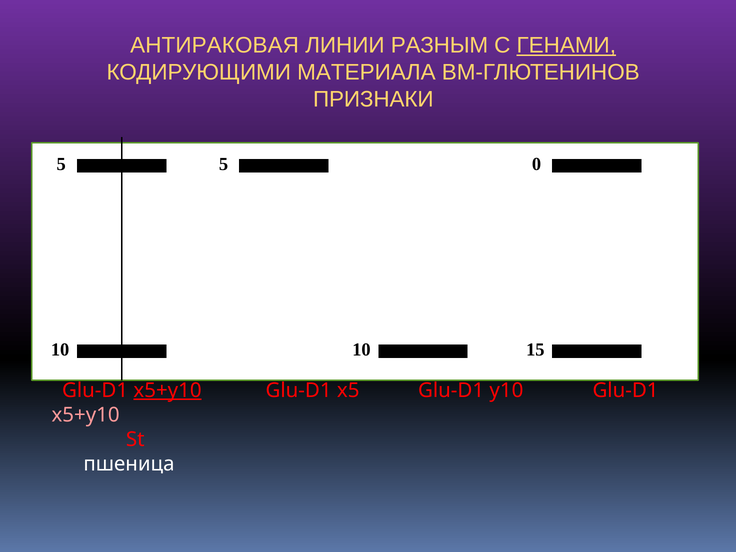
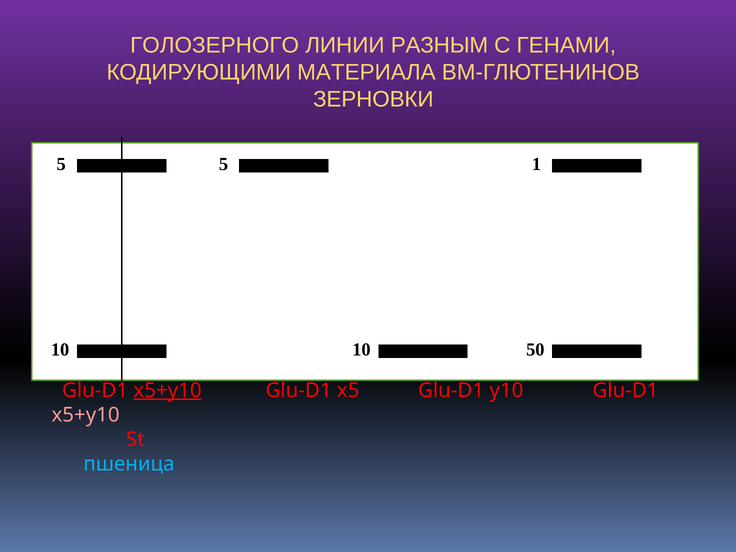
АНТИРАКОВАЯ: АНТИРАКОВАЯ -> ГОЛОЗЕРНОГО (215, 45)
ГЕНАМИ underline: present -> none (566, 45)
ПРИЗНАКИ: ПРИЗНАКИ -> ЗЕРНОВКИ (373, 99)
0: 0 -> 1 (536, 164)
15: 15 -> 50 (535, 350)
пшеница colour: white -> light blue (129, 464)
